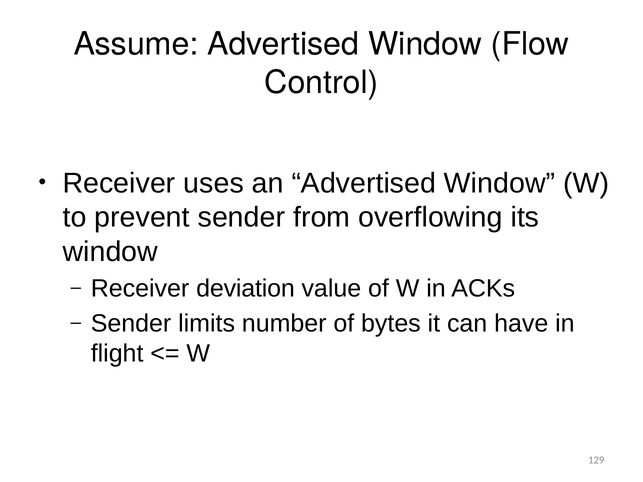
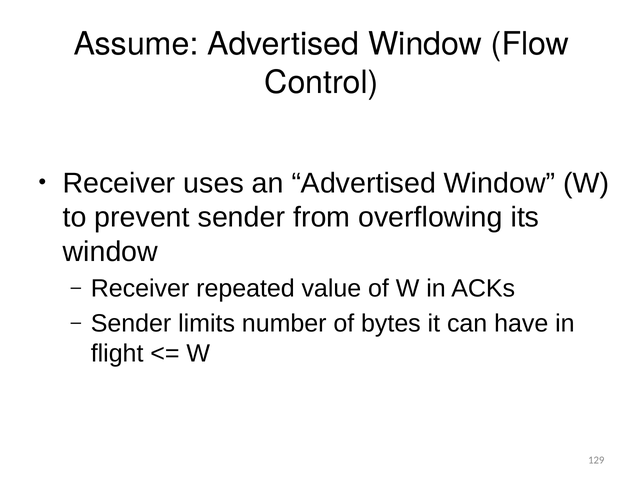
deviation: deviation -> repeated (245, 289)
